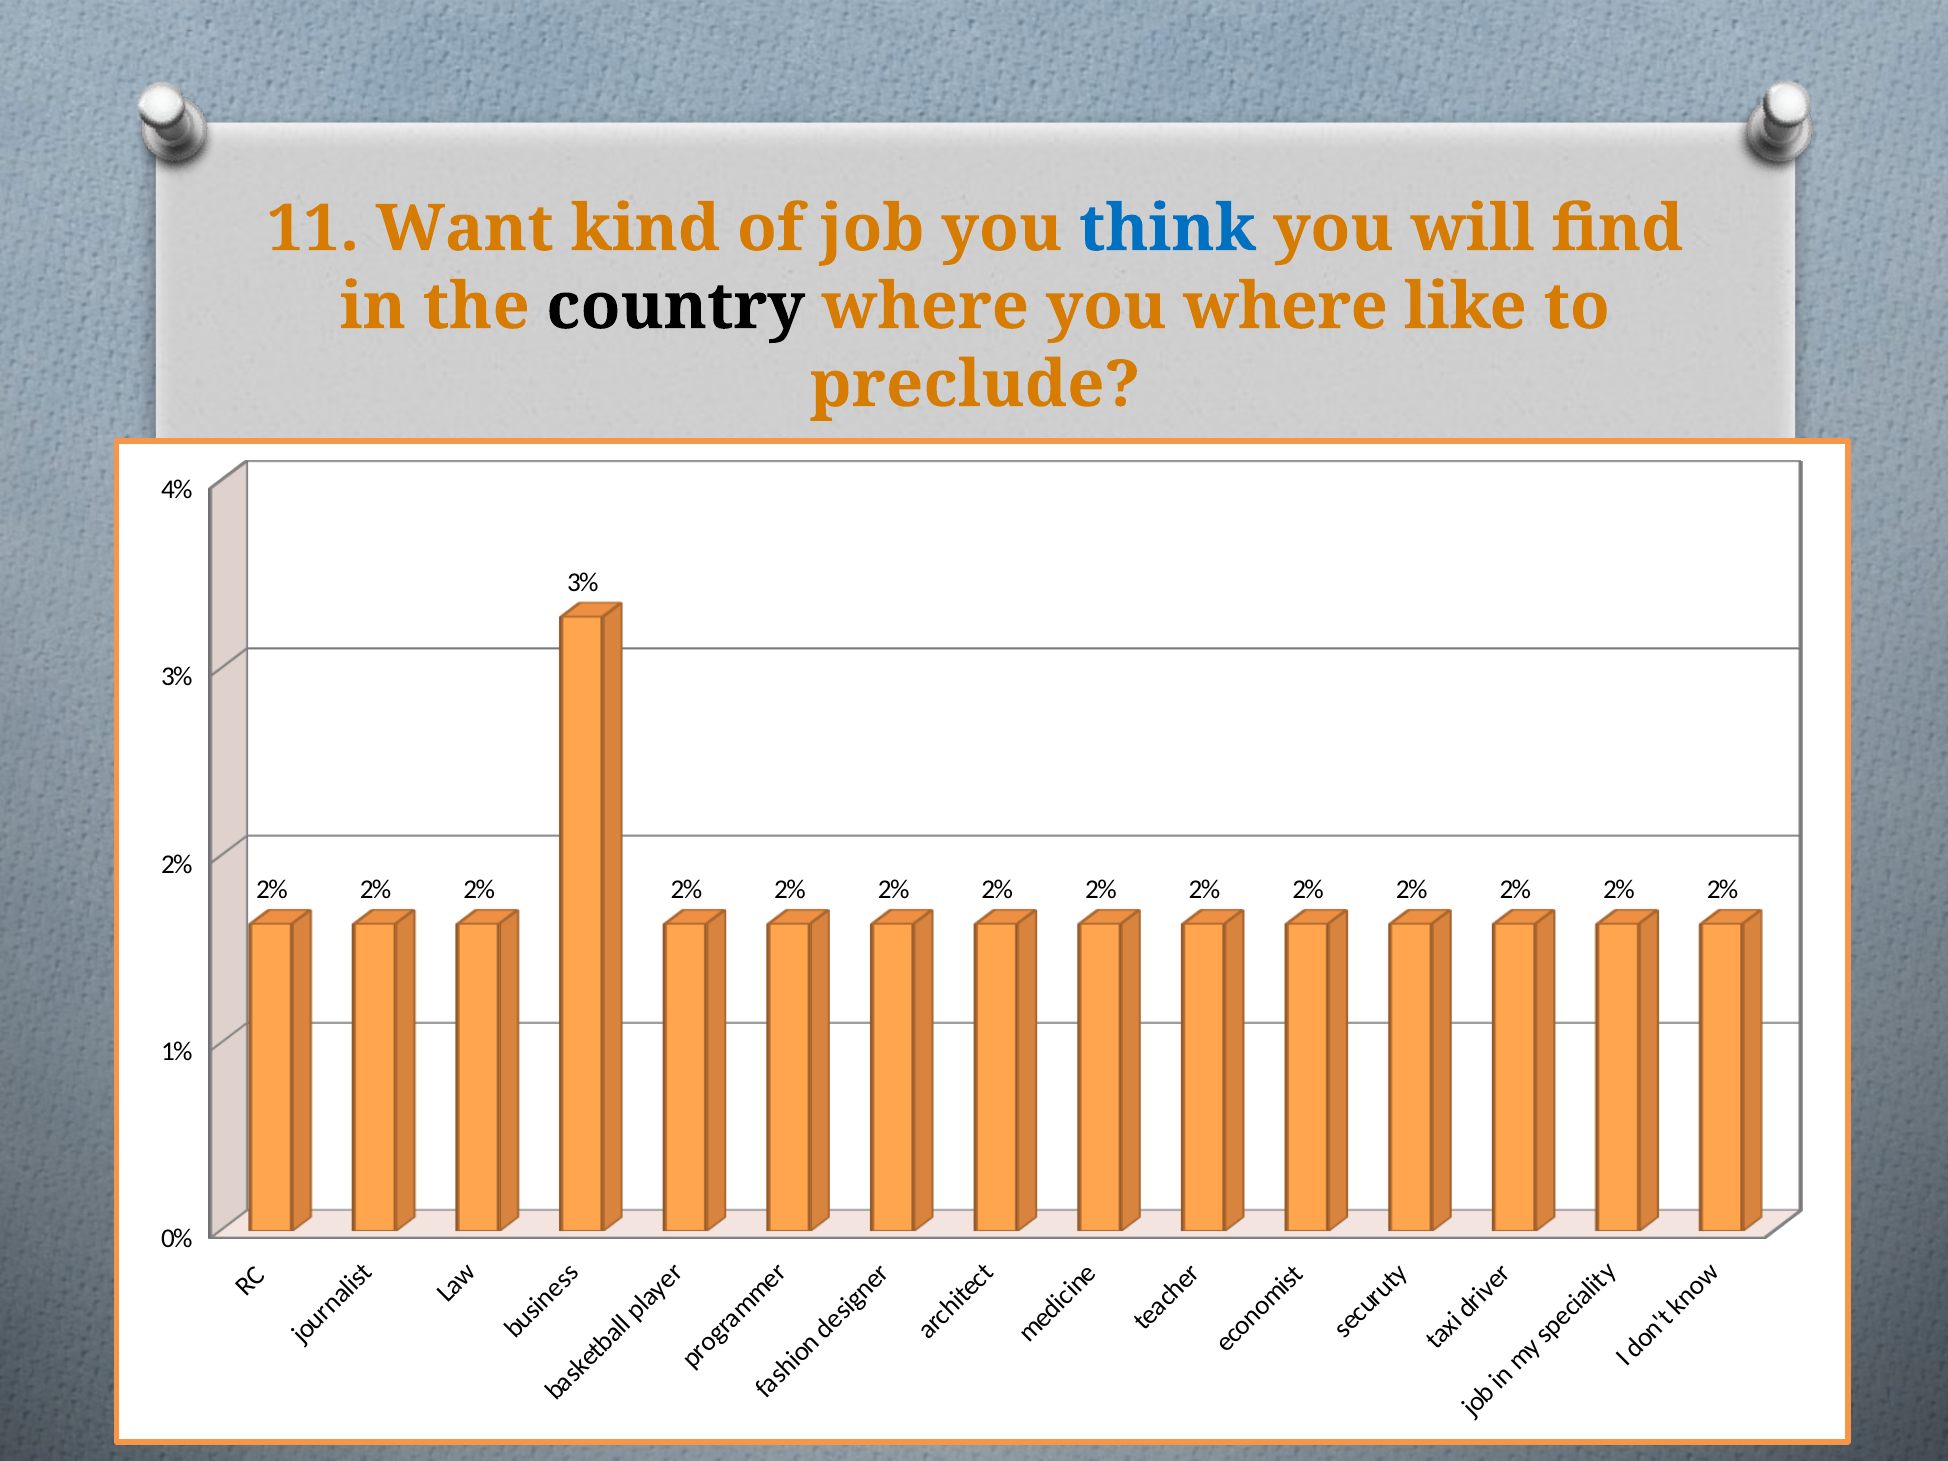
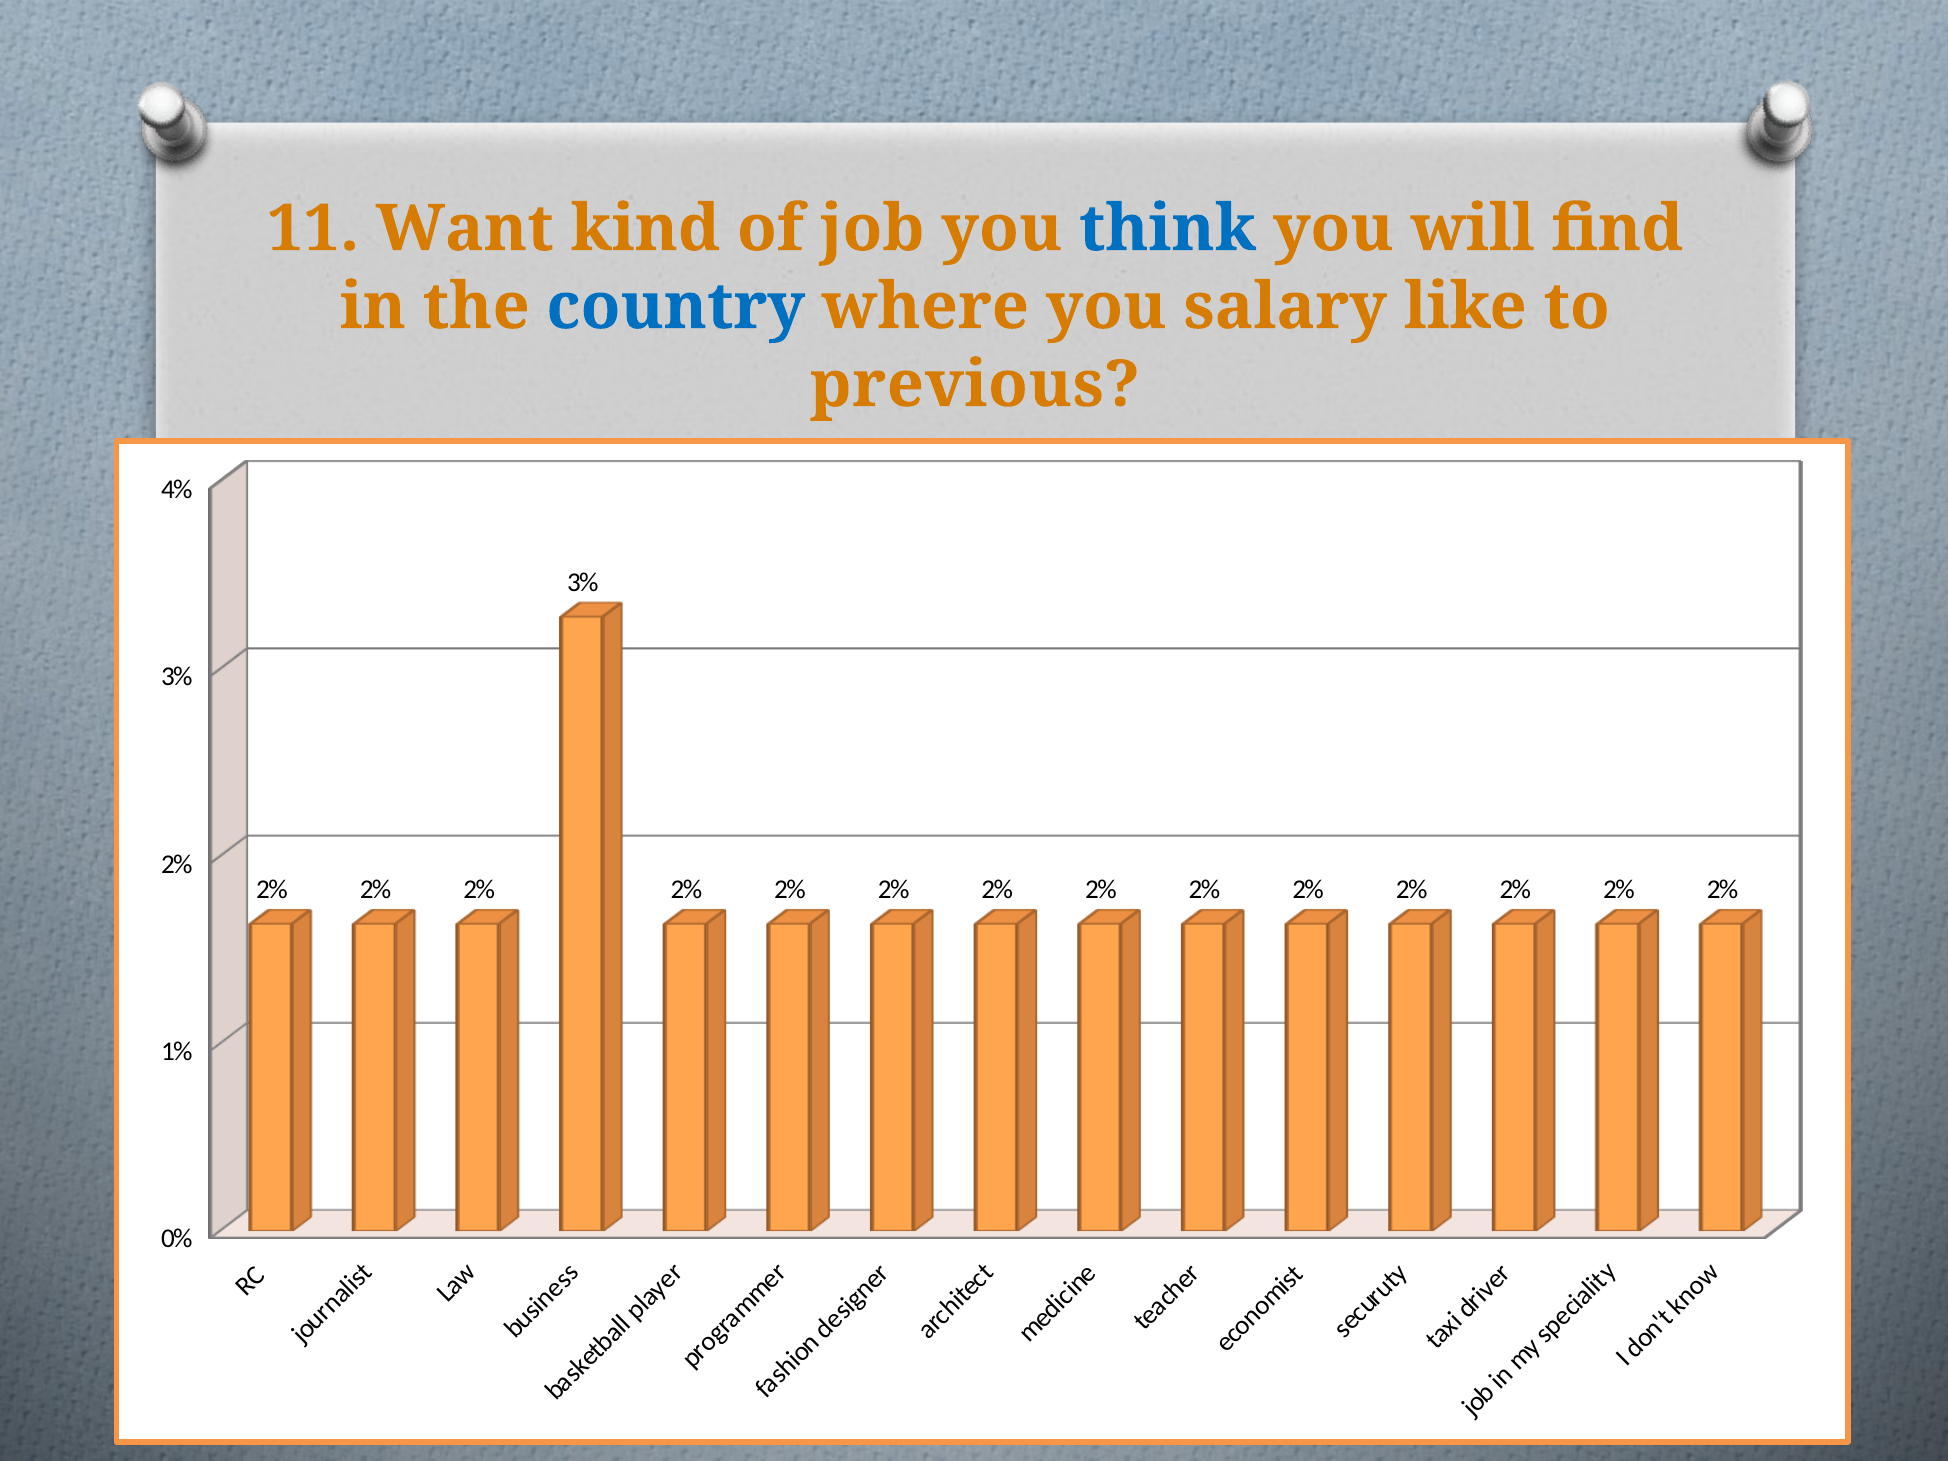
country colour: black -> blue (676, 307)
you where: where -> salary (1285, 307)
preclude: preclude -> previous (975, 385)
